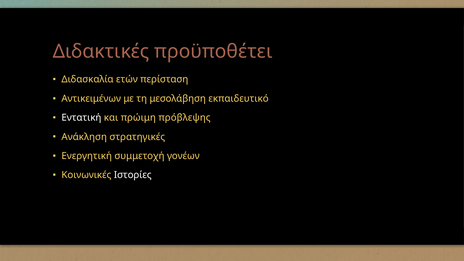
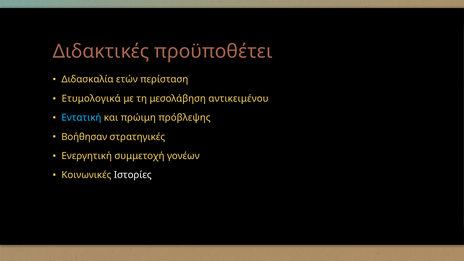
Αντικειμένων: Αντικειμένων -> Ετυμολογικά (91, 99)
εκπαιδευτικό: εκπαιδευτικό -> αντικειμένου (238, 99)
Εντατική colour: white -> light blue (81, 118)
Ανάκληση: Ανάκληση -> Βοήθησαν (84, 137)
